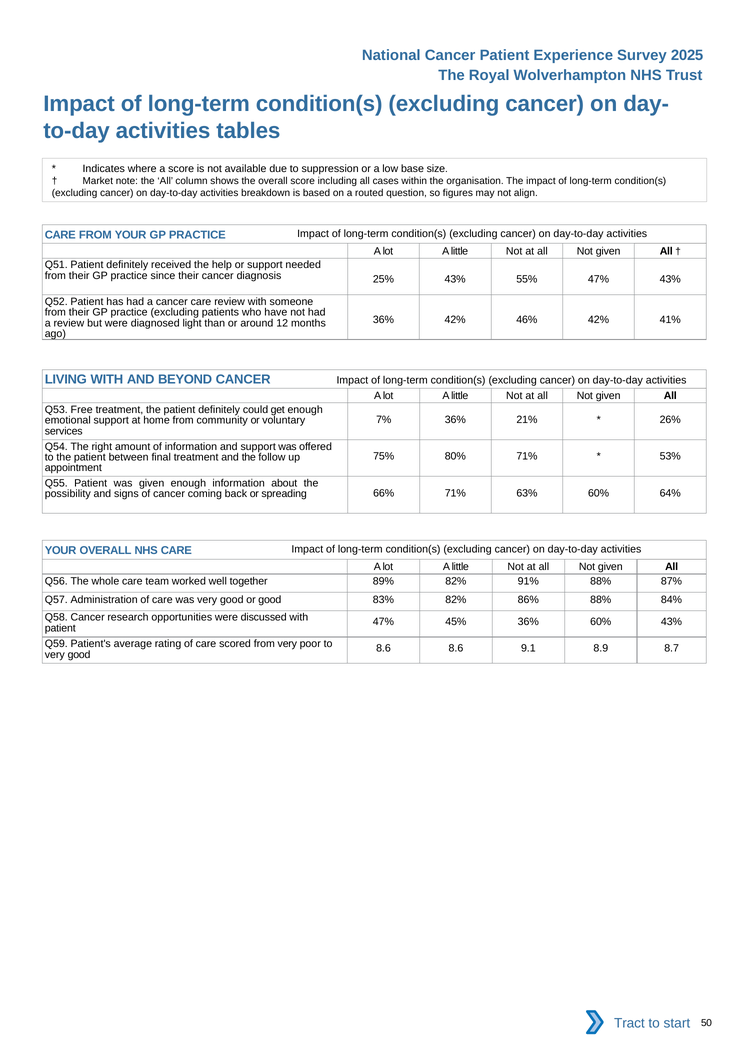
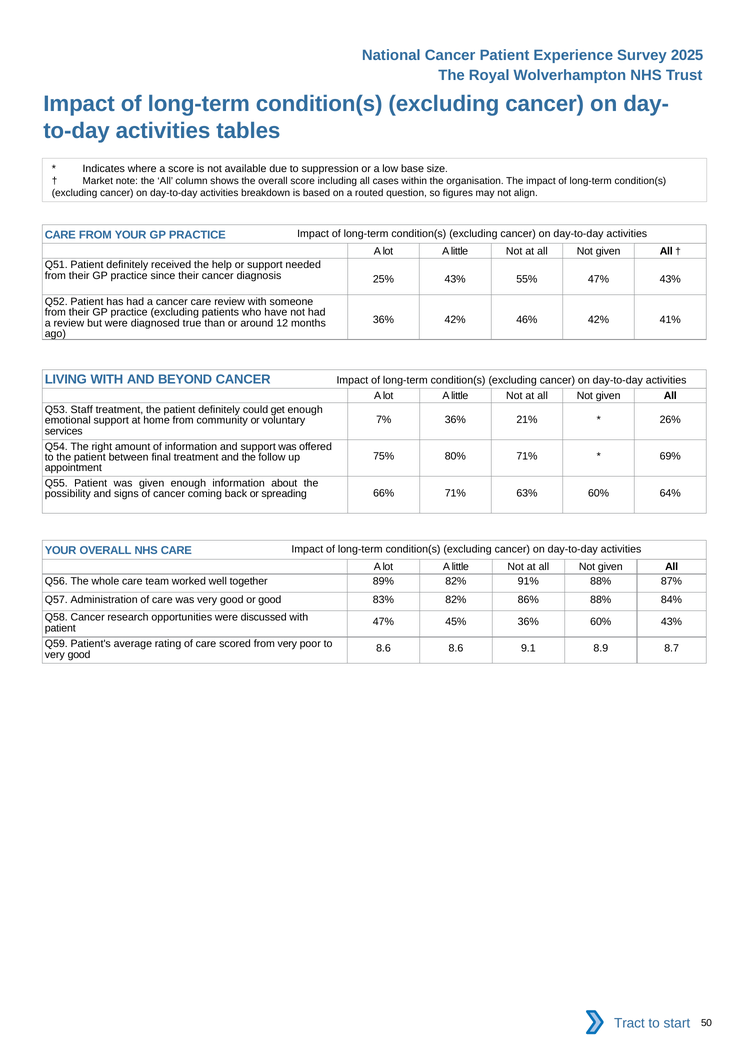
light: light -> true (192, 323)
Free: Free -> Staff (82, 410)
53%: 53% -> 69% (670, 456)
